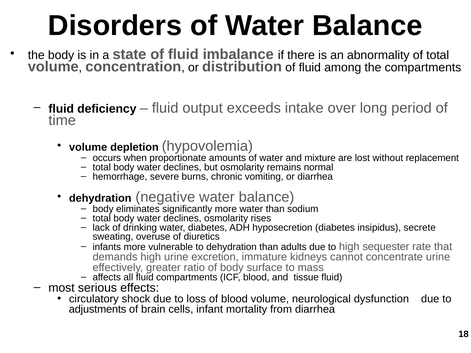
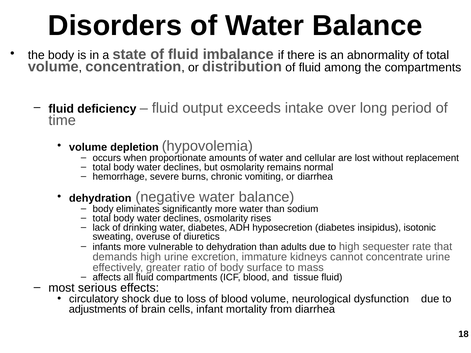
mixture: mixture -> cellular (320, 158)
secrete: secrete -> isotonic (420, 228)
